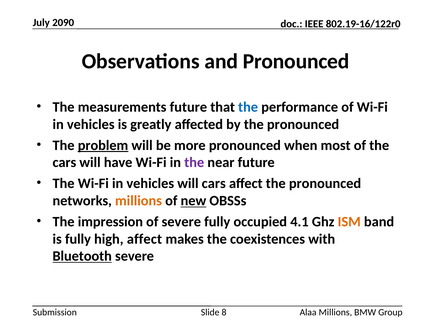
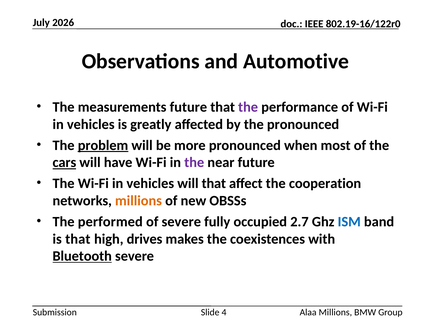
2090: 2090 -> 2026 (63, 22)
and Pronounced: Pronounced -> Automotive (296, 61)
the colour: blue -> purple (248, 107)
cars underline: none -> present (64, 162)
will cars: cars -> that (214, 183)
affect the pronounced: pronounced -> cooperation (325, 183)
new underline: present -> none (193, 200)
impression: impression -> performed (110, 221)
4.1: 4.1 -> 2.7 (299, 221)
ISM colour: orange -> blue (349, 221)
is fully: fully -> that (78, 238)
high affect: affect -> drives (145, 238)
8: 8 -> 4 (224, 312)
